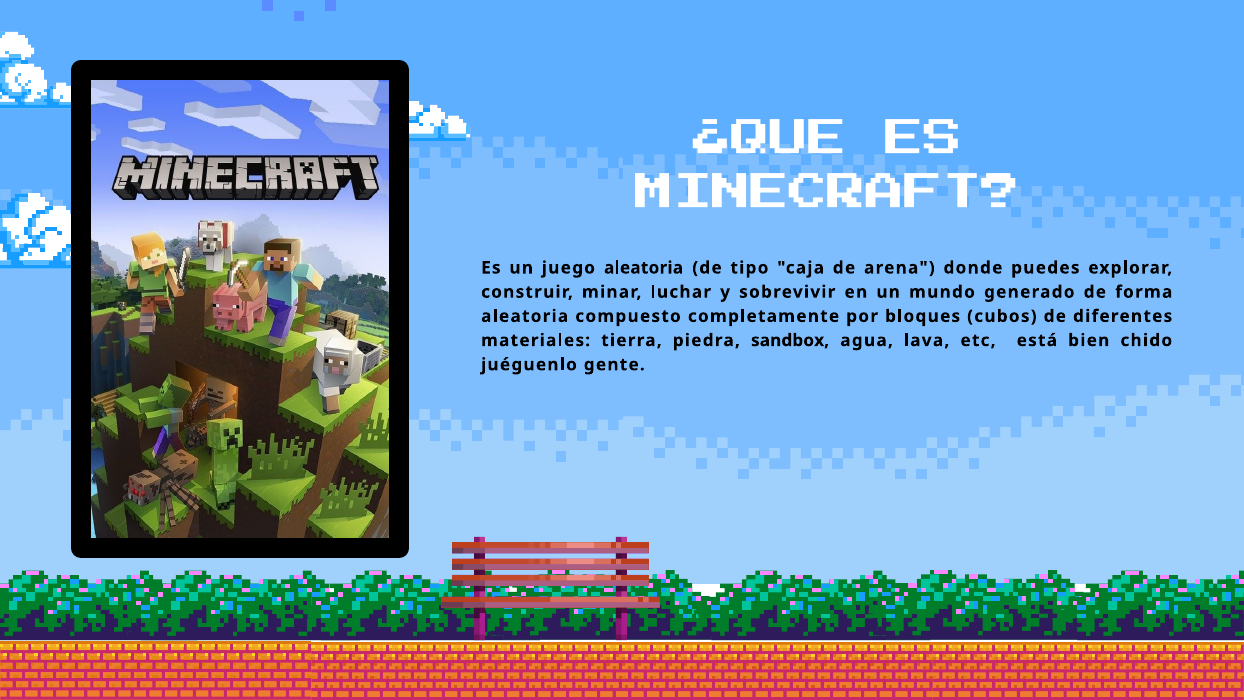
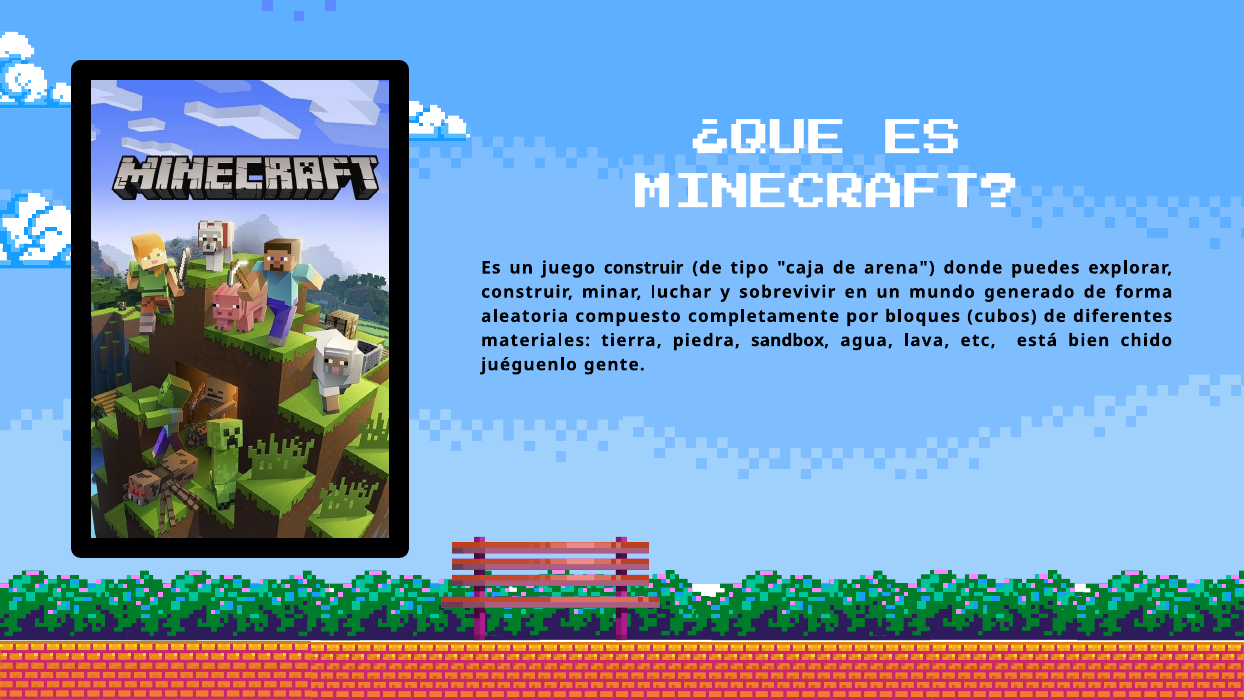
juego aleatoria: aleatoria -> construir (644, 268)
